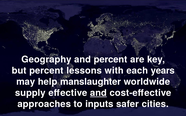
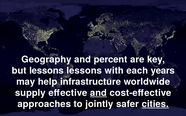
but percent: percent -> lessons (46, 71)
manslaughter: manslaughter -> infrastructure (91, 82)
inputs: inputs -> jointly (99, 104)
cities underline: none -> present (155, 104)
